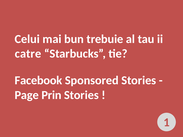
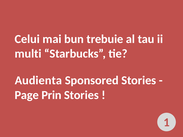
catre: catre -> multi (28, 54)
Facebook: Facebook -> Audienta (38, 81)
